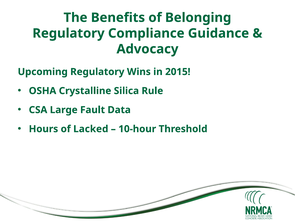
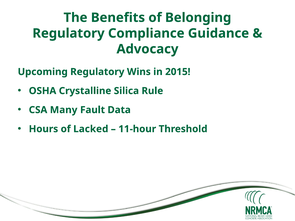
Large: Large -> Many (64, 110)
10-hour: 10-hour -> 11-hour (137, 129)
